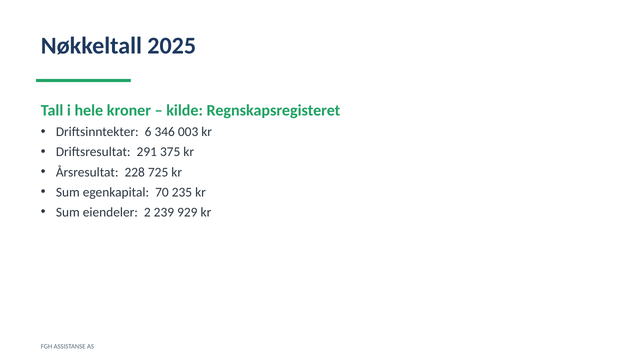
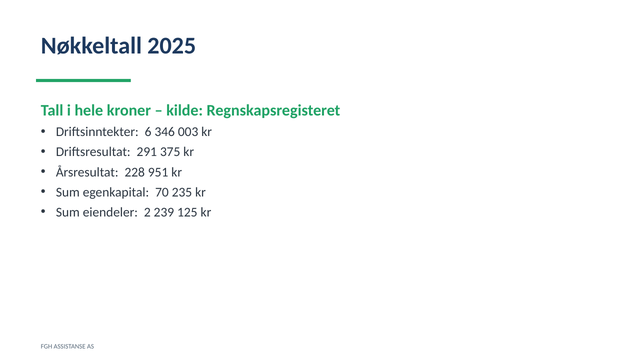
725: 725 -> 951 (158, 172)
929: 929 -> 125 (187, 212)
